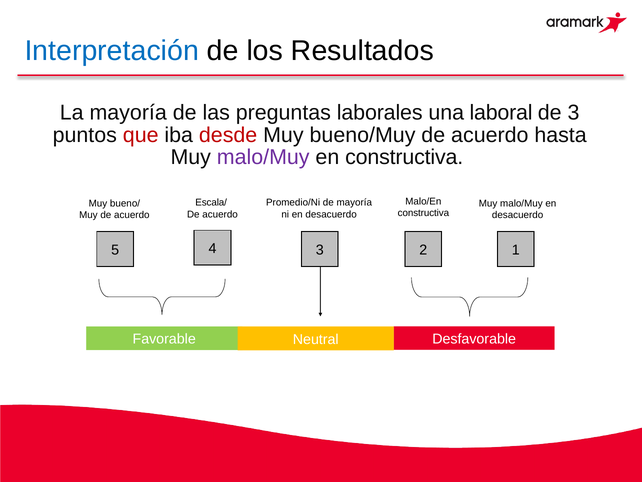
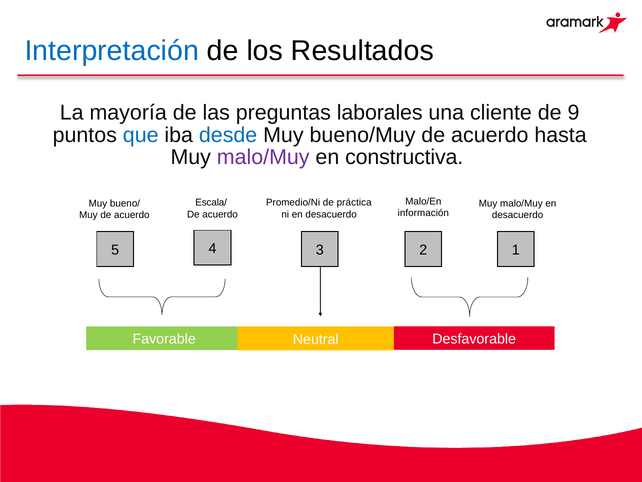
laboral: laboral -> cliente (501, 113)
de 3: 3 -> 9 (574, 113)
que colour: red -> blue (141, 135)
desde colour: red -> blue (228, 135)
de mayoría: mayoría -> práctica (354, 202)
constructiva: constructiva -> información (423, 213)
